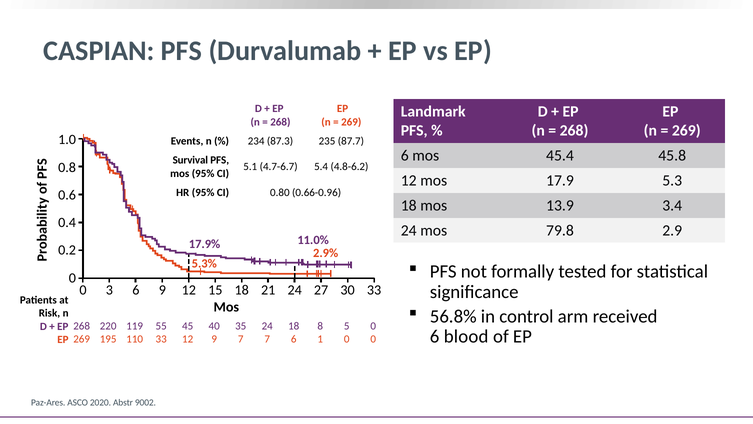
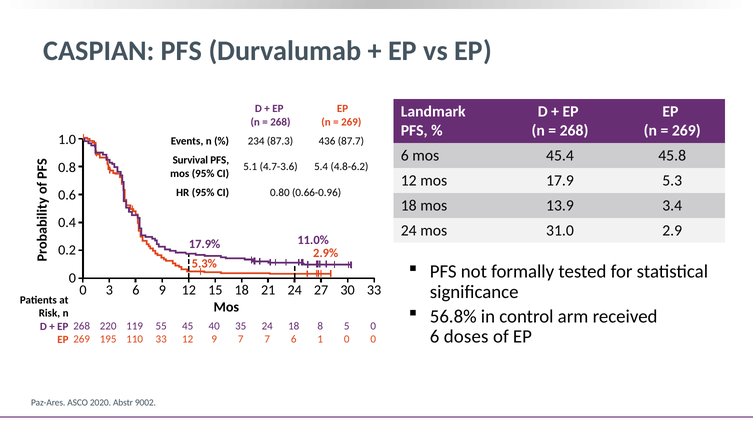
235: 235 -> 436 (327, 141)
4.7-6.7: 4.7-6.7 -> 4.7-3.6 (279, 167)
79.8: 79.8 -> 31.0 (560, 230)
blood: blood -> doses (466, 336)
